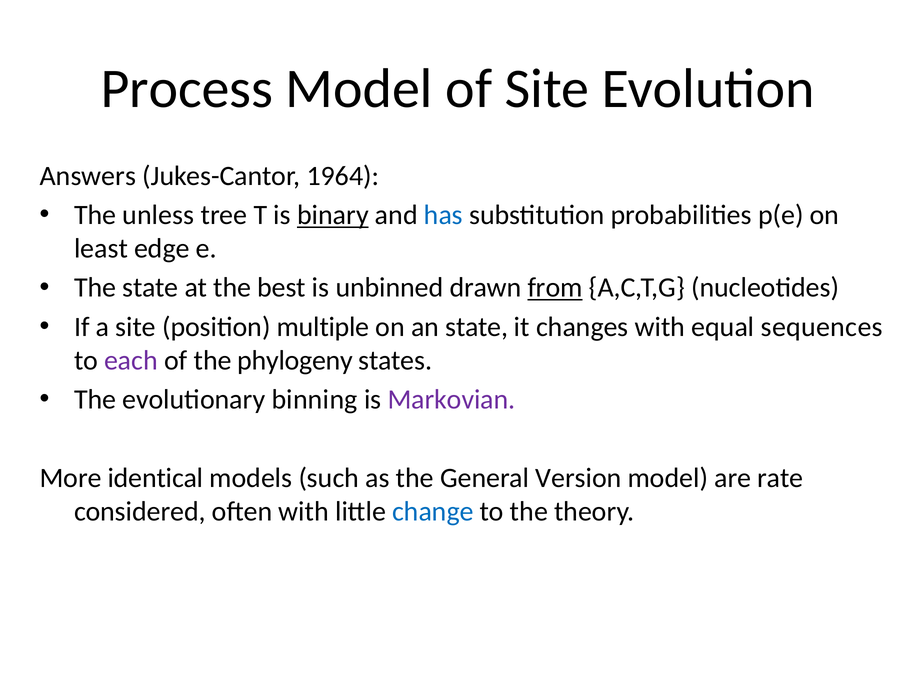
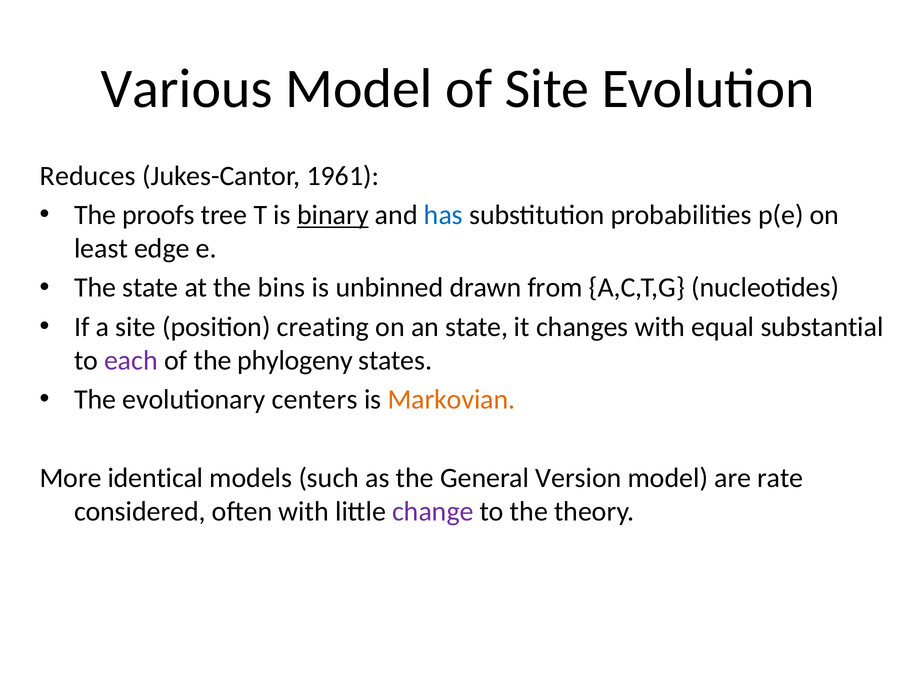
Process: Process -> Various (187, 89)
Answers: Answers -> Reduces (88, 176)
1964: 1964 -> 1961 (343, 176)
unless: unless -> proofs (159, 215)
best: best -> bins (281, 288)
from underline: present -> none (555, 288)
multiple: multiple -> creating (323, 327)
sequences: sequences -> substantial (822, 327)
binning: binning -> centers (315, 400)
Markovian colour: purple -> orange (451, 400)
change colour: blue -> purple (433, 511)
